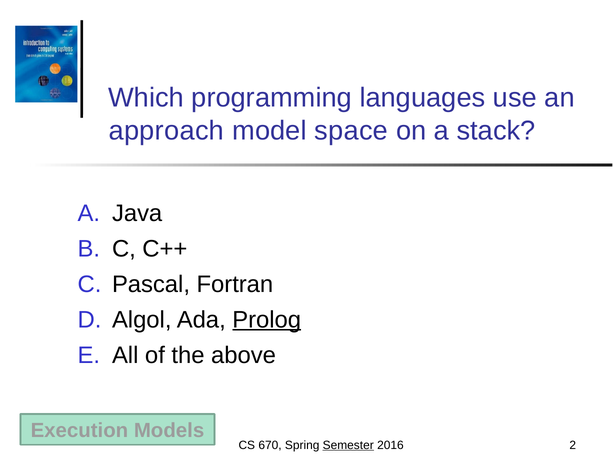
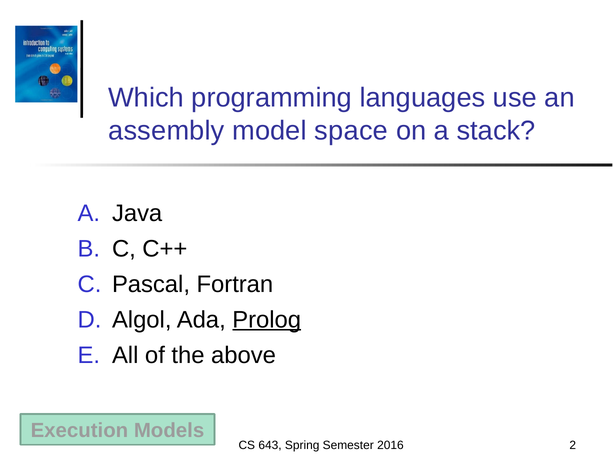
approach: approach -> assembly (166, 131)
670: 670 -> 643 (270, 445)
Semester underline: present -> none (348, 445)
